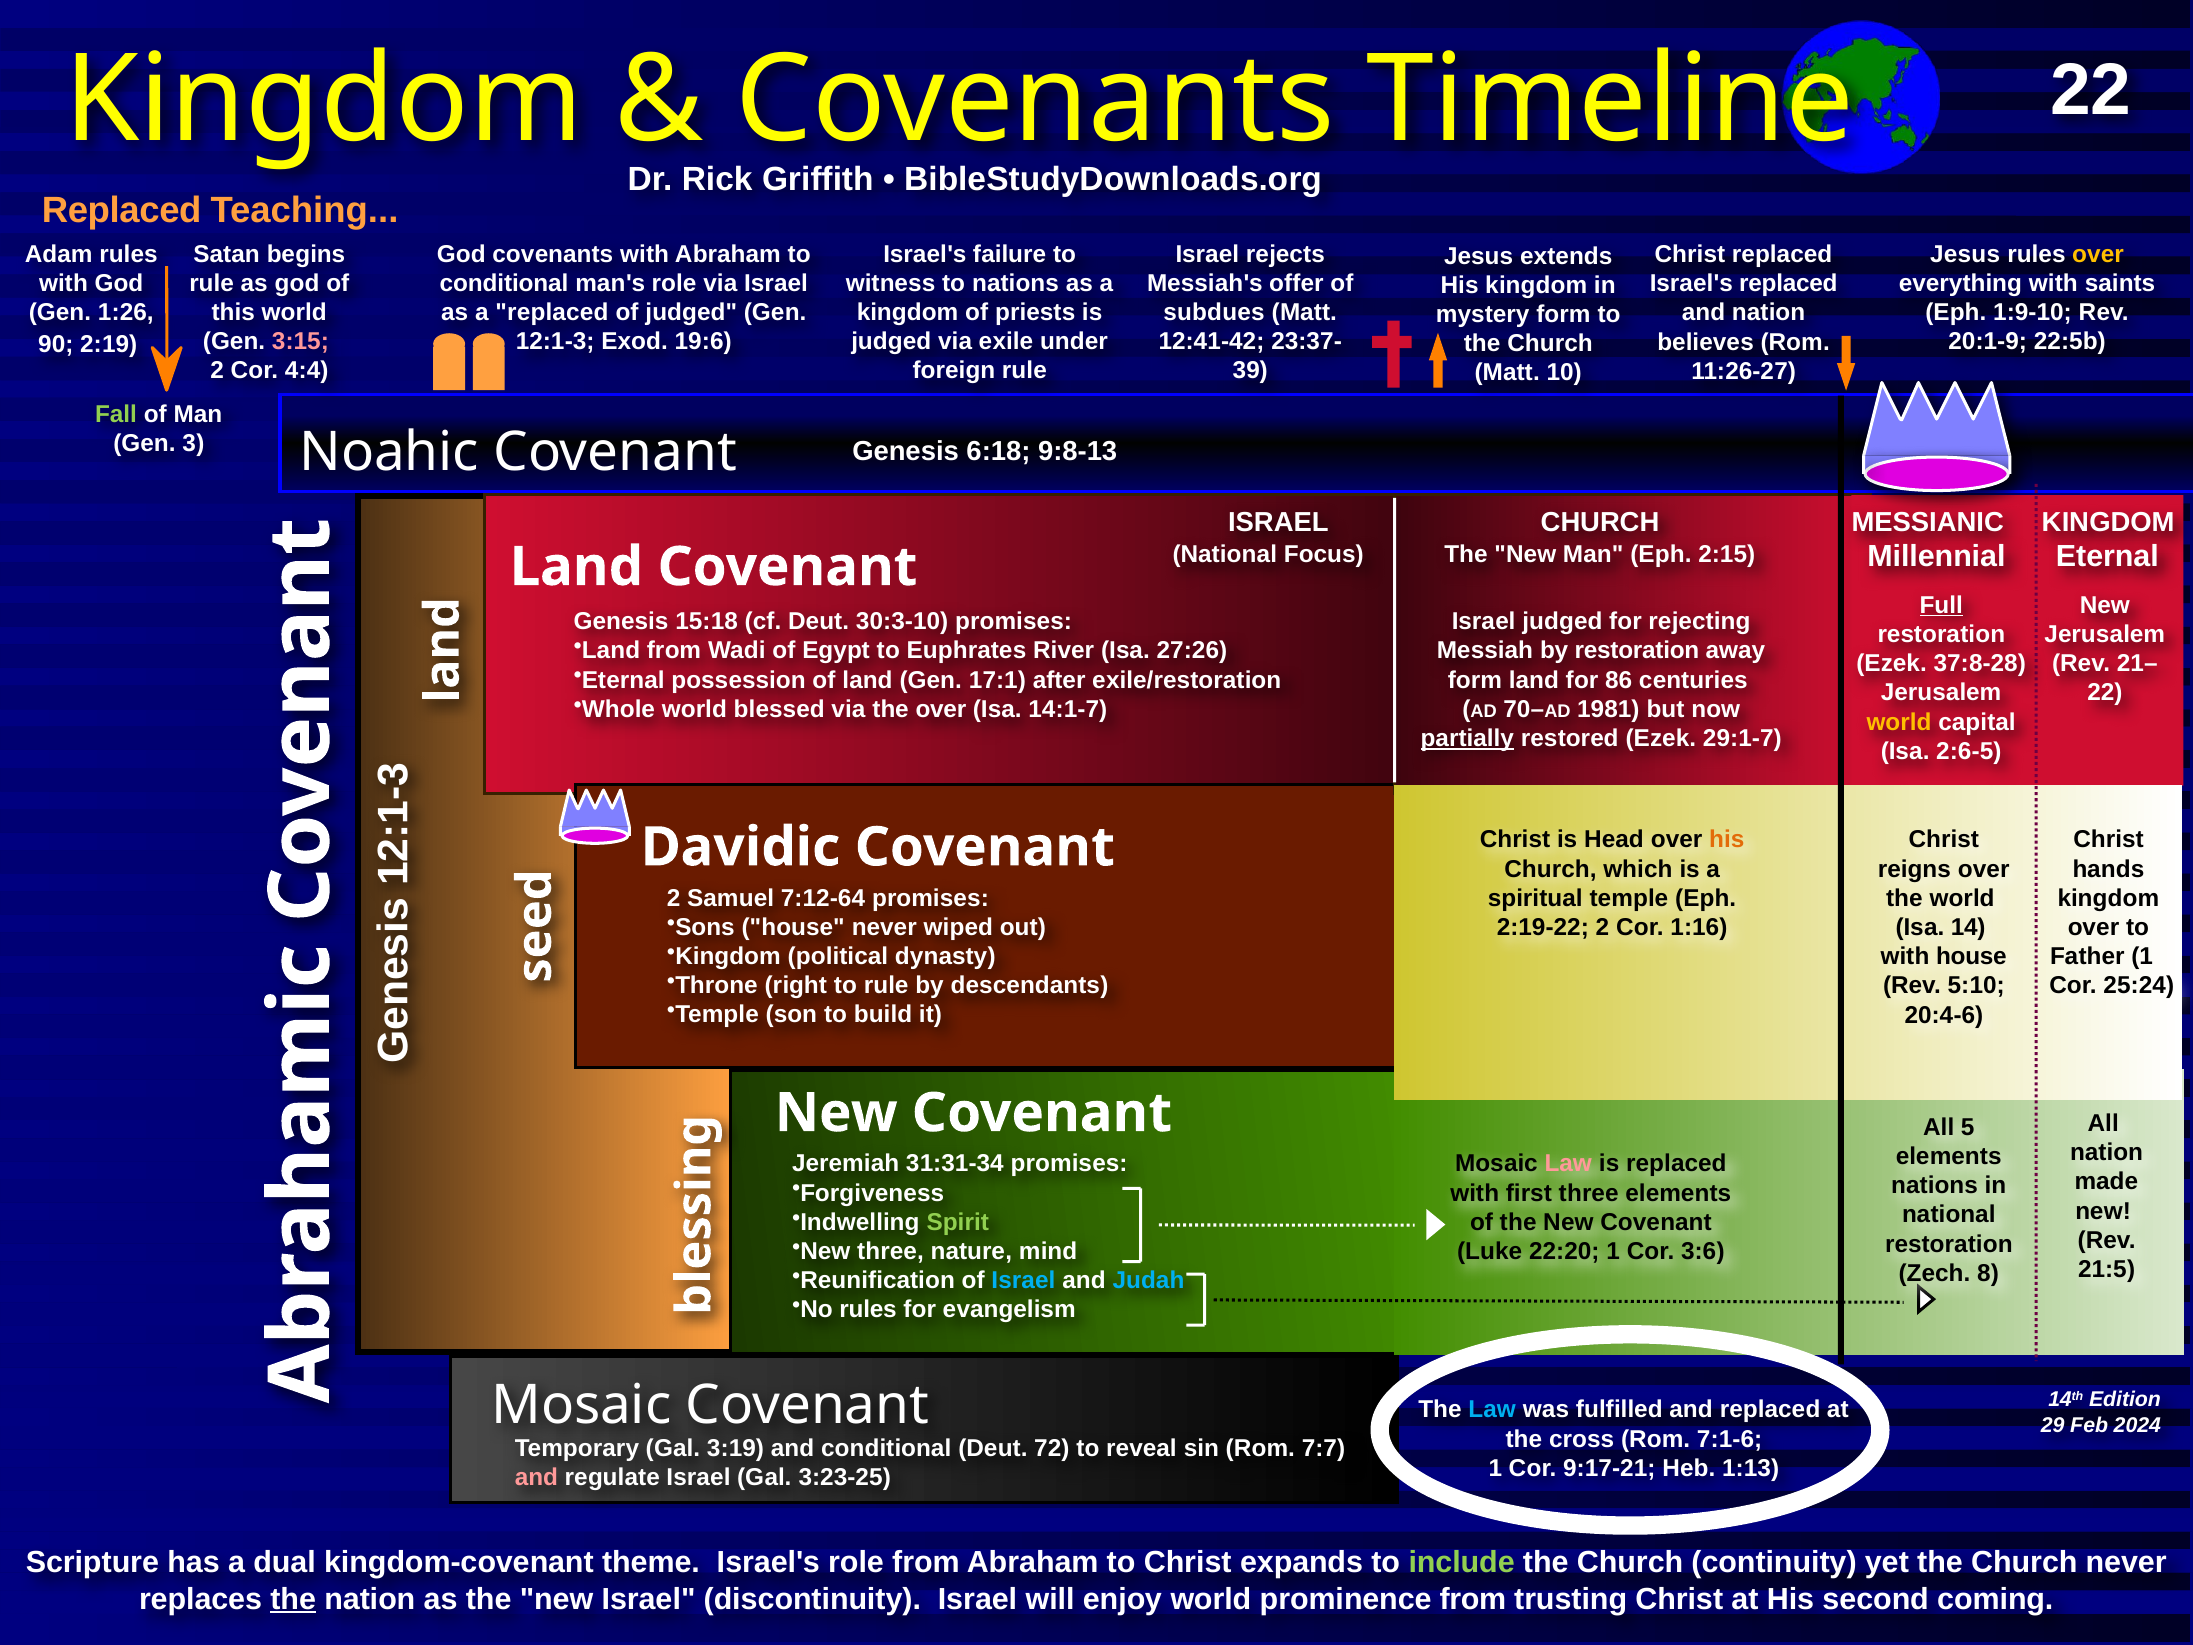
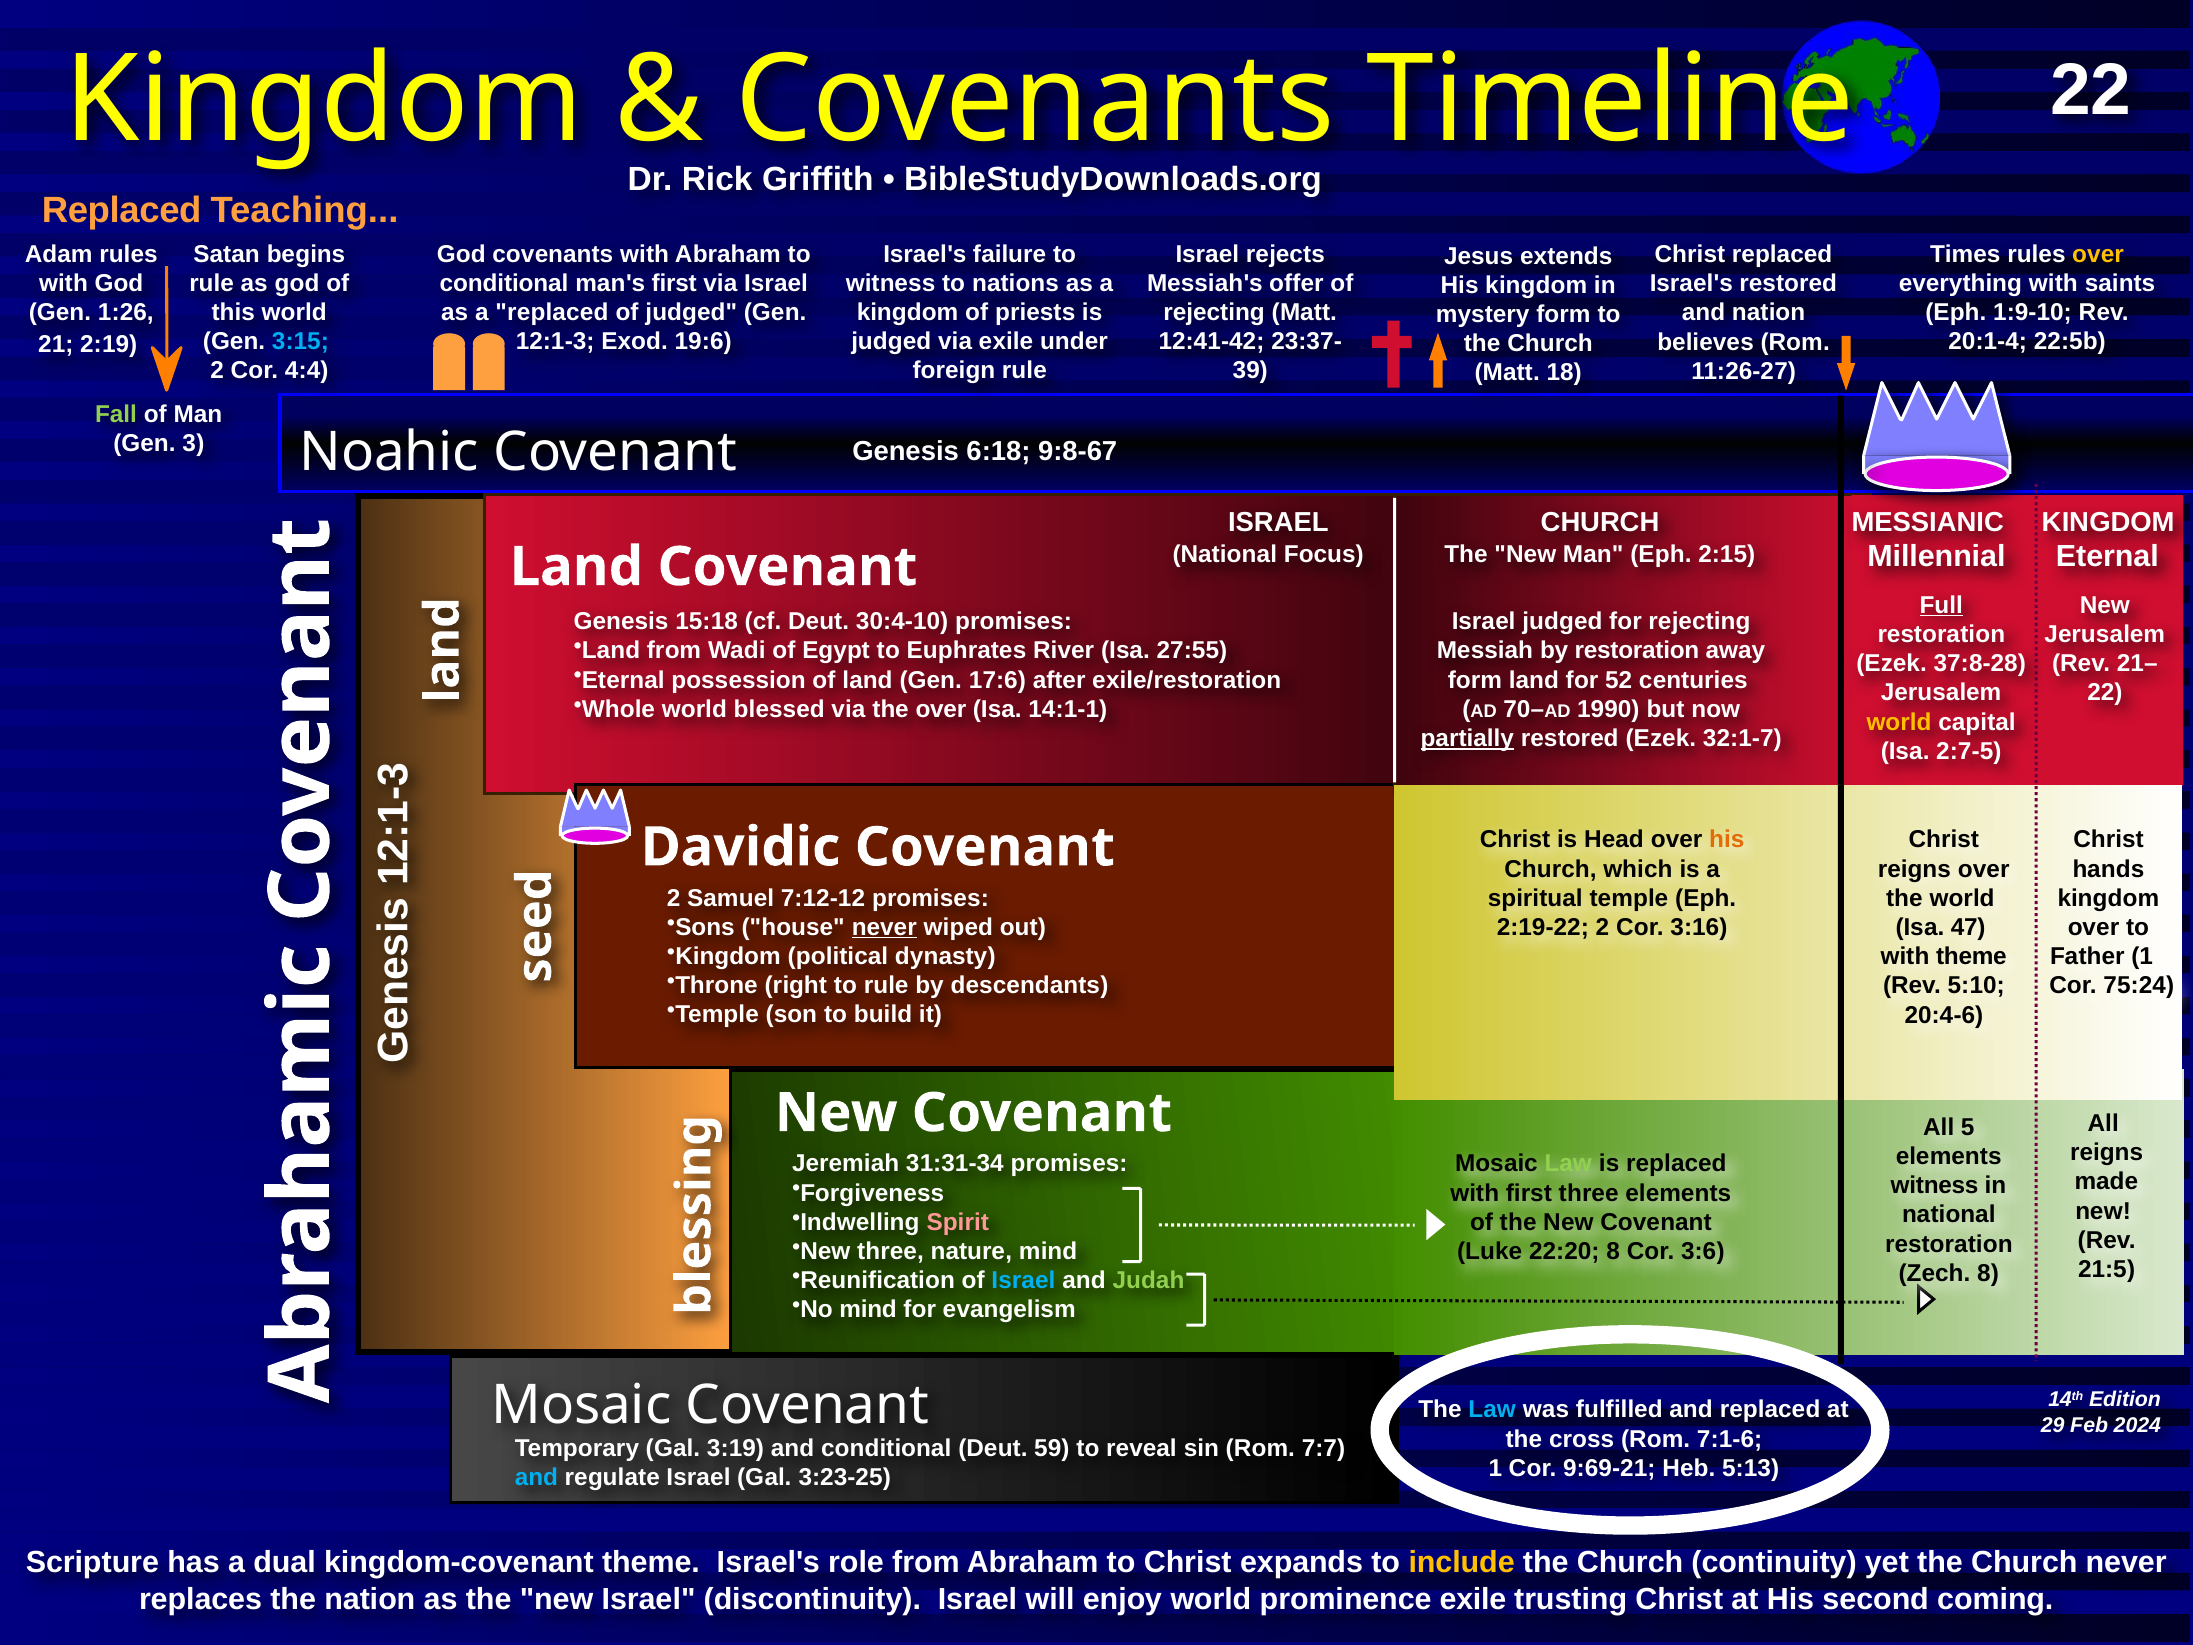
Jesus: Jesus -> Times (1965, 254)
man's role: role -> first (674, 283)
Israel's replaced: replaced -> restored (1788, 284)
subdues: subdues -> rejecting (1214, 313)
3:15 colour: pink -> light blue (300, 342)
20:1-9: 20:1-9 -> 20:1-4 (1988, 342)
90: 90 -> 21 (56, 345)
10: 10 -> 18 (1564, 373)
9:8-13: 9:8-13 -> 9:8-67 (1078, 451)
30:3-10: 30:3-10 -> 30:4-10 (902, 622)
27:26: 27:26 -> 27:55 (1192, 651)
17:1: 17:1 -> 17:6 (997, 680)
86: 86 -> 52 (1619, 680)
14:1-7: 14:1-7 -> 14:1-1 (1068, 709)
1981: 1981 -> 1990 (1608, 709)
29:1-7: 29:1-7 -> 32:1-7 (1742, 738)
2:6-5: 2:6-5 -> 2:7-5 (1969, 751)
7:12-64: 7:12-64 -> 7:12-12 (823, 898)
never underline: none -> present (884, 927)
1:16: 1:16 -> 3:16 (1699, 927)
14: 14 -> 47 (1968, 927)
with house: house -> theme (1971, 956)
25:24: 25:24 -> 75:24 (2139, 986)
nation: nation -> reigns (2107, 1153)
Law colour: pink -> light green (1568, 1164)
nations: nations -> witness (1935, 1186)
Spirit colour: light green -> pink (958, 1222)
22:20 1: 1 -> 8 (1613, 1251)
Judah colour: light blue -> light green (1149, 1280)
No rules: rules -> mind (868, 1310)
72: 72 -> 59 (1052, 1448)
9:17-21: 9:17-21 -> 9:69-21 (1609, 1468)
1:13: 1:13 -> 5:13 (1751, 1468)
and colour: pink -> light blue (536, 1477)
include colour: light green -> yellow (1462, 1562)
the underline: present -> none (293, 1599)
prominence from: from -> exile (1473, 1599)
